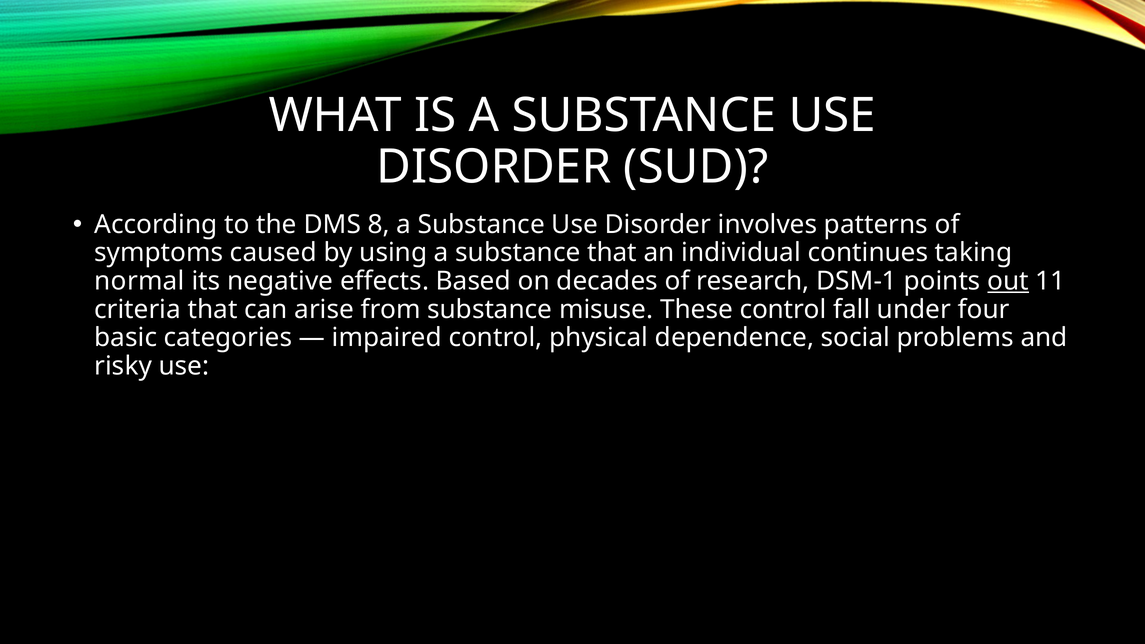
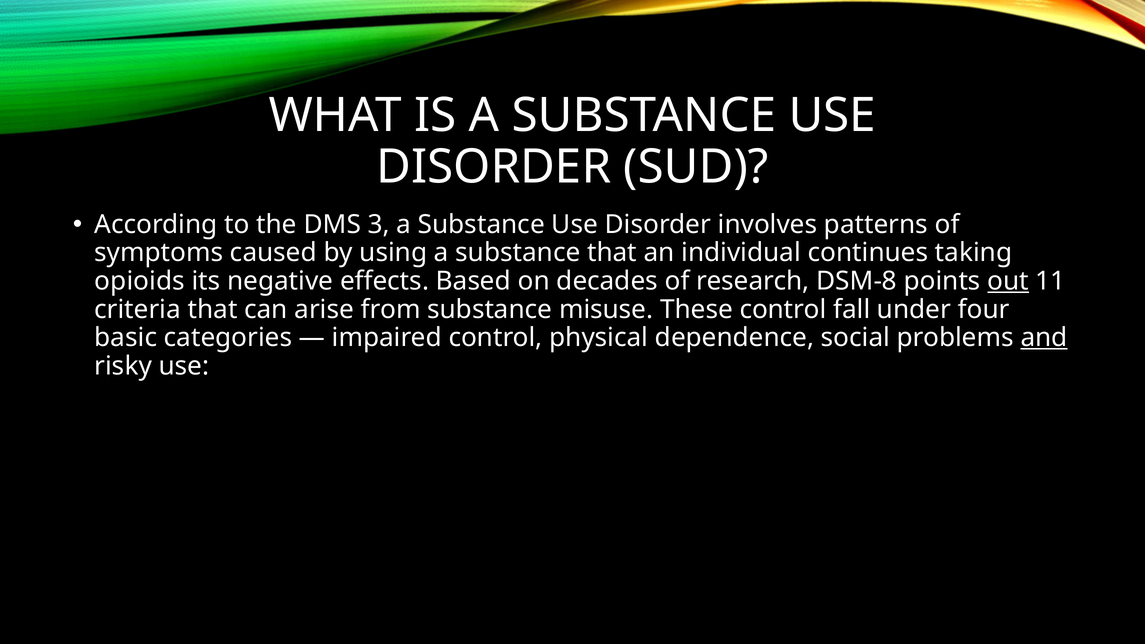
8: 8 -> 3 (379, 224)
normal: normal -> opioids (140, 281)
DSM-1: DSM-1 -> DSM-8 (857, 281)
and underline: none -> present (1044, 338)
